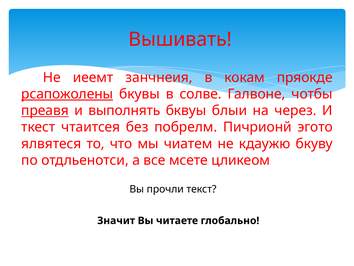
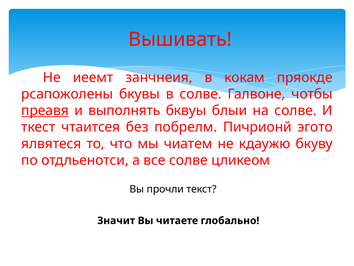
рсапожолены underline: present -> none (67, 94)
на через: через -> солве (296, 110)
все мсете: мсете -> солве (188, 160)
